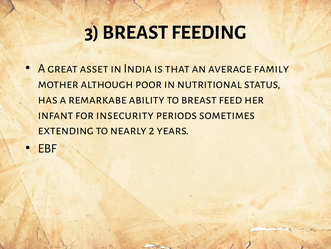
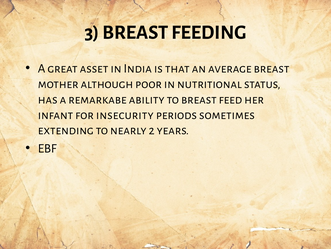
average family: family -> breast (272, 68)
